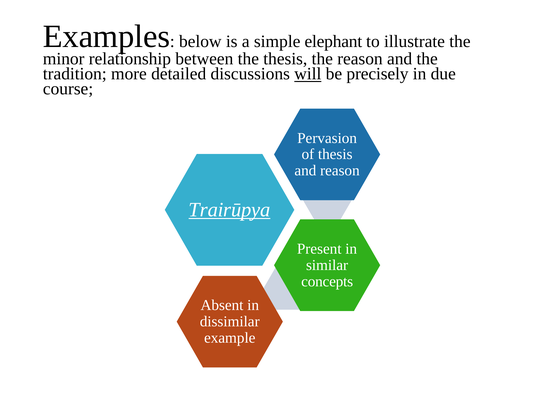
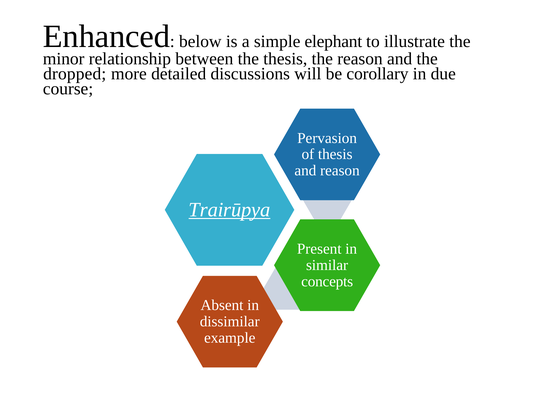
Examples: Examples -> Enhanced (106, 36)
tradition: tradition -> dropped (75, 74)
will underline: present -> none (308, 74)
precisely: precisely -> corollary (378, 74)
